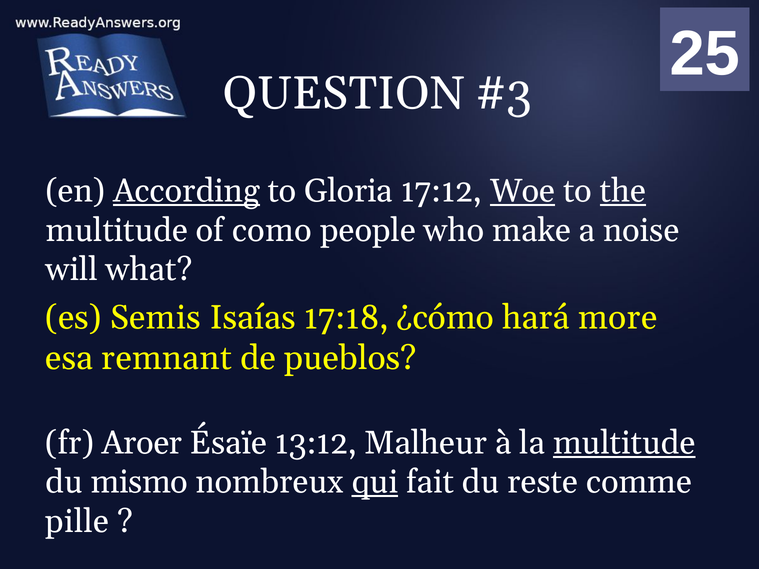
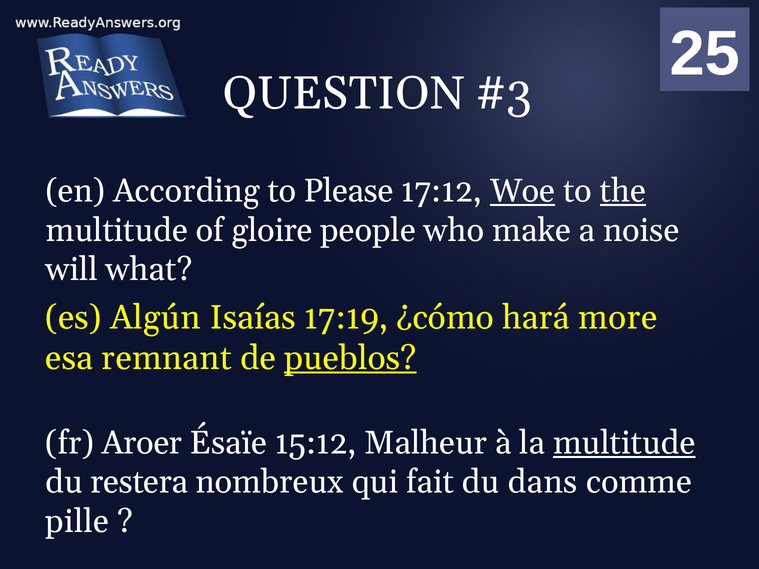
According underline: present -> none (186, 191)
Gloria: Gloria -> Please (349, 191)
como: como -> gloire (272, 230)
Semis: Semis -> Algún (155, 318)
17:18: 17:18 -> 17:19 (346, 318)
pueblos underline: none -> present (350, 358)
13:12: 13:12 -> 15:12 (316, 443)
mismo: mismo -> restera (139, 482)
qui underline: present -> none (375, 482)
reste: reste -> dans (543, 482)
